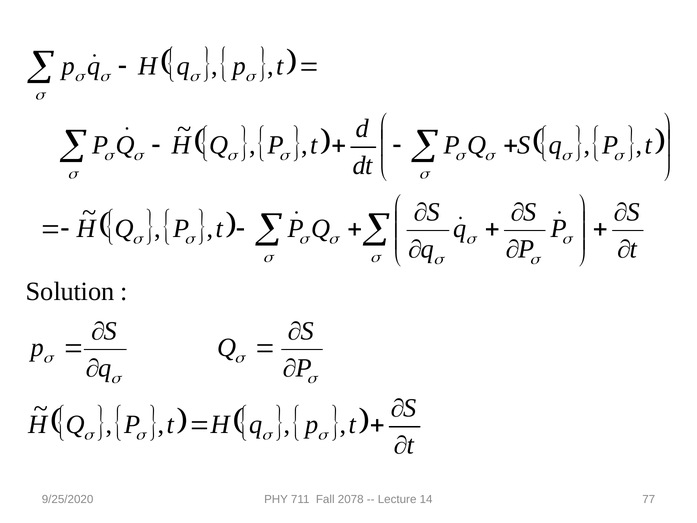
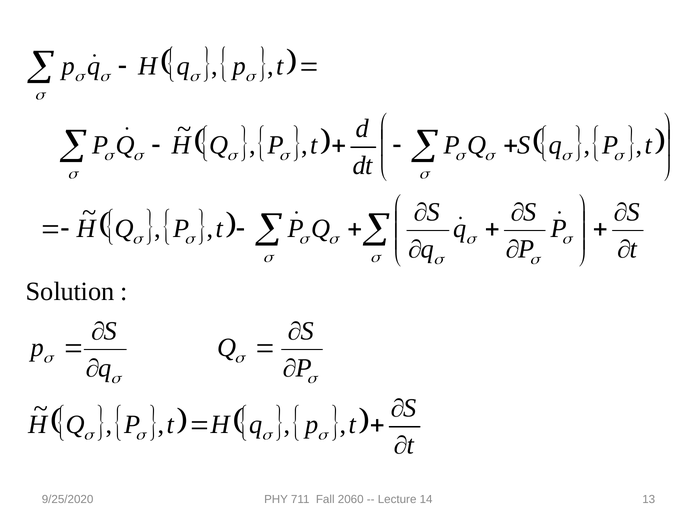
2078: 2078 -> 2060 (351, 499)
77: 77 -> 13 (649, 499)
